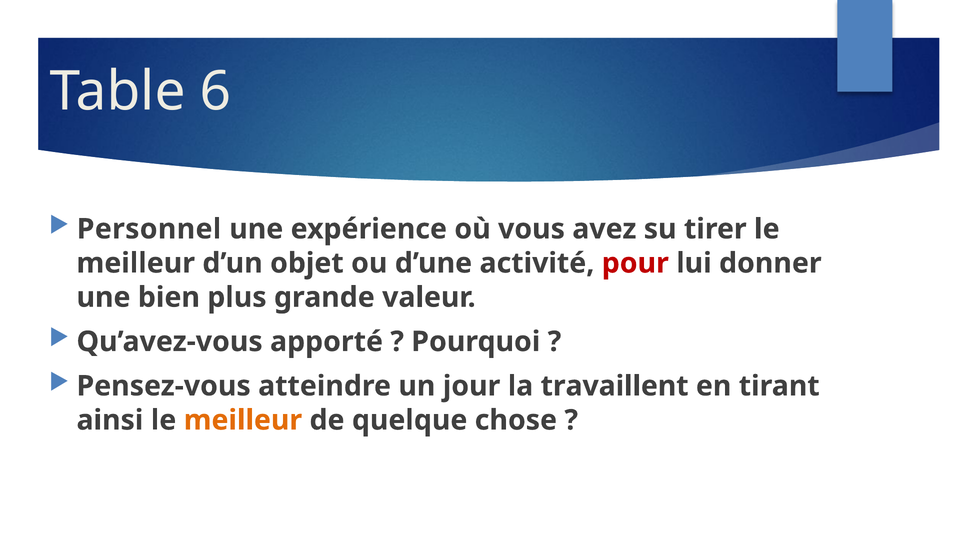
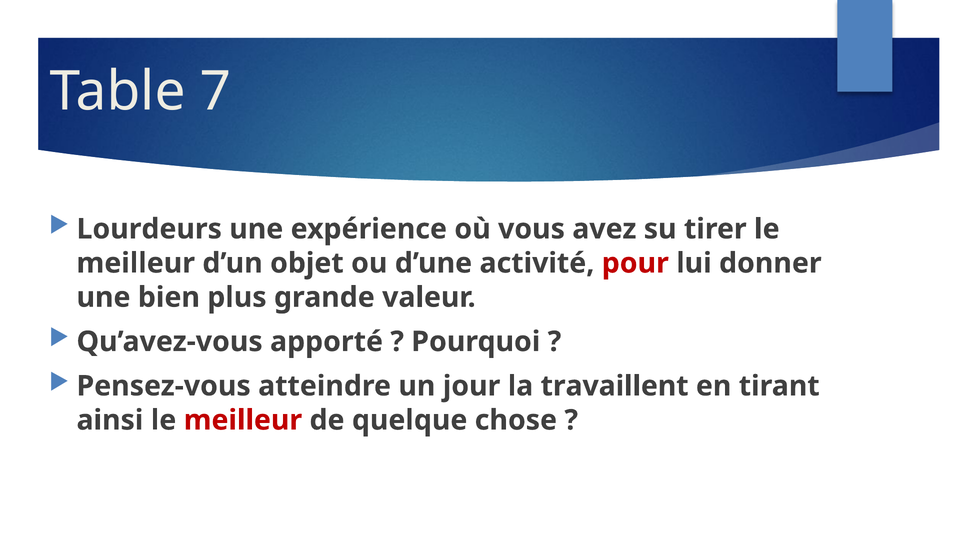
6: 6 -> 7 (216, 92)
Personnel: Personnel -> Lourdeurs (149, 229)
meilleur colour: orange -> red (243, 420)
